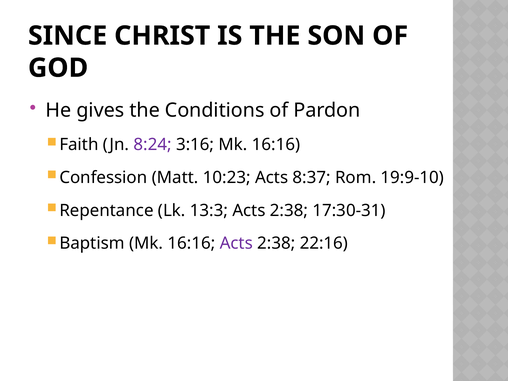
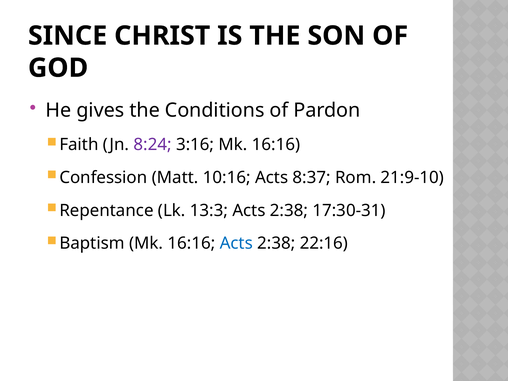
10:23: 10:23 -> 10:16 (227, 178)
19:9-10: 19:9-10 -> 21:9-10 (412, 178)
Acts colour: purple -> blue (236, 243)
